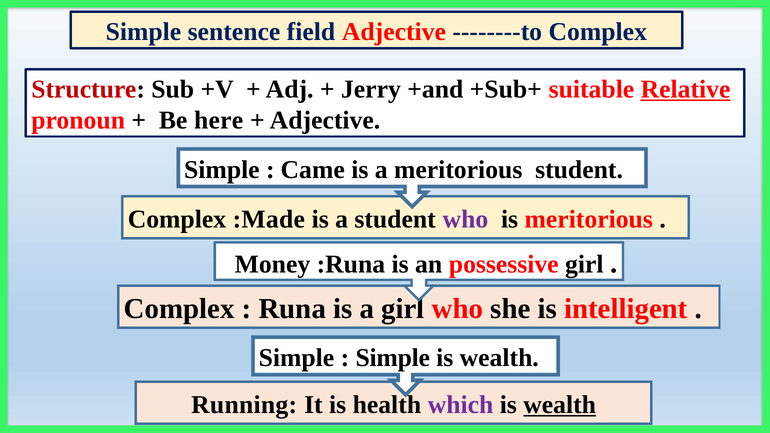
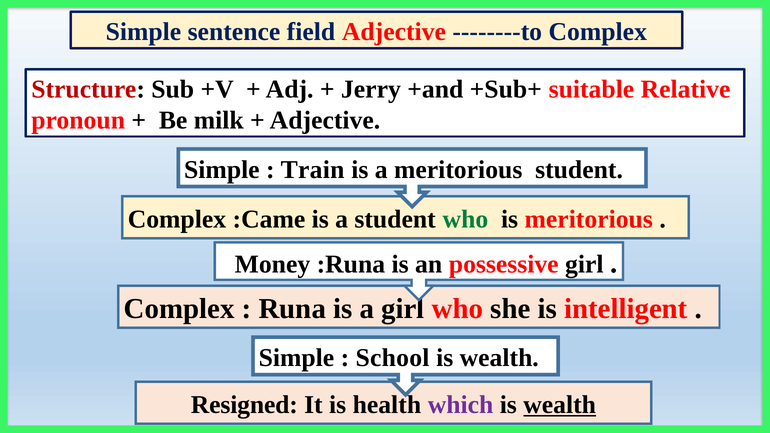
Relative underline: present -> none (686, 89)
here: here -> milk (219, 120)
Came: Came -> Train (313, 170)
:Made: :Made -> :Came (269, 219)
who colour: purple -> green (465, 219)
Simple: Simple -> School (393, 358)
Running: Running -> Resigned (244, 405)
